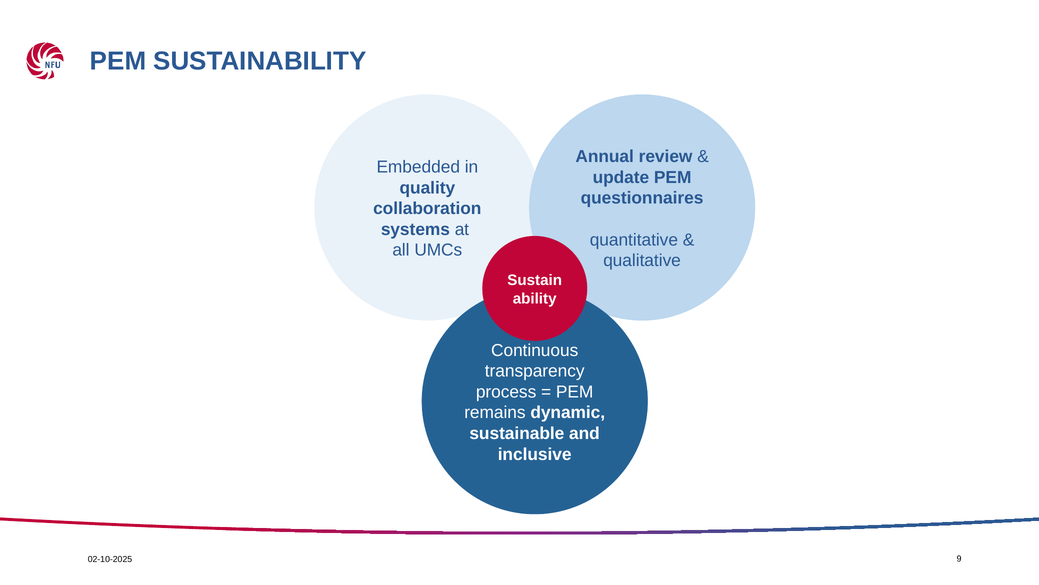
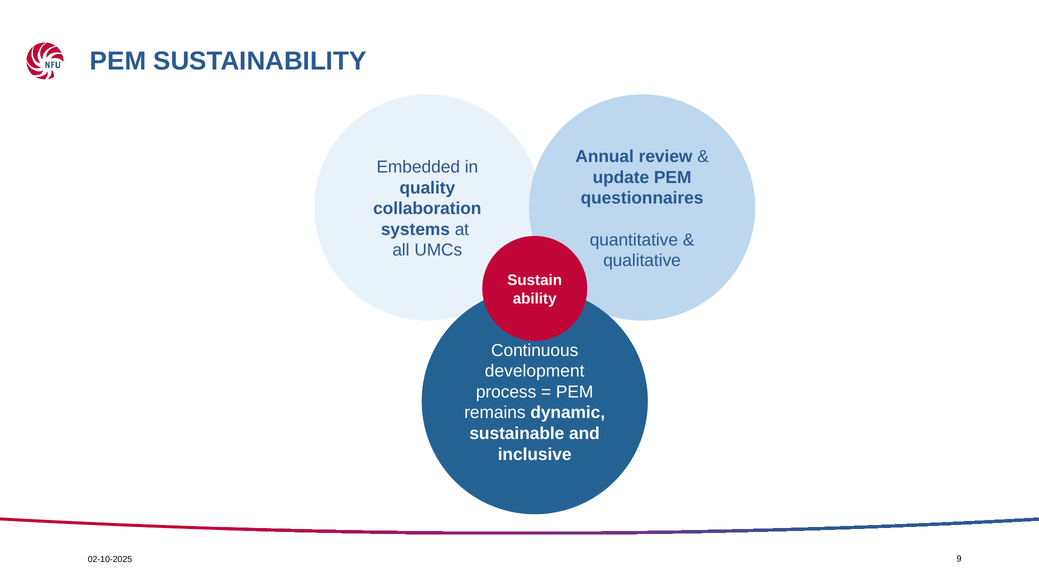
transparency: transparency -> development (535, 371)
